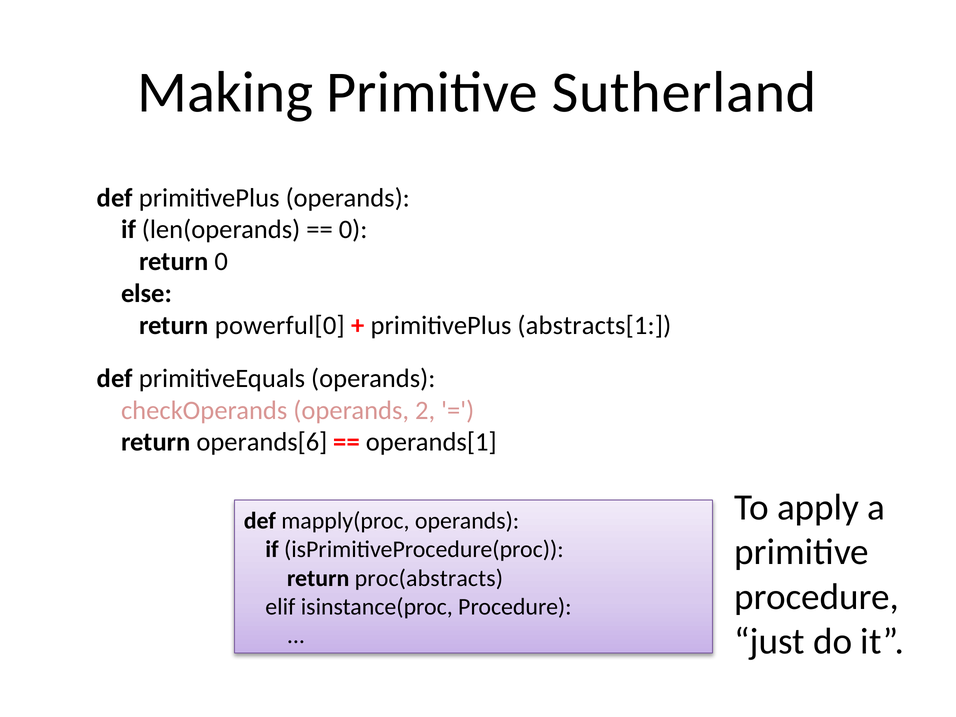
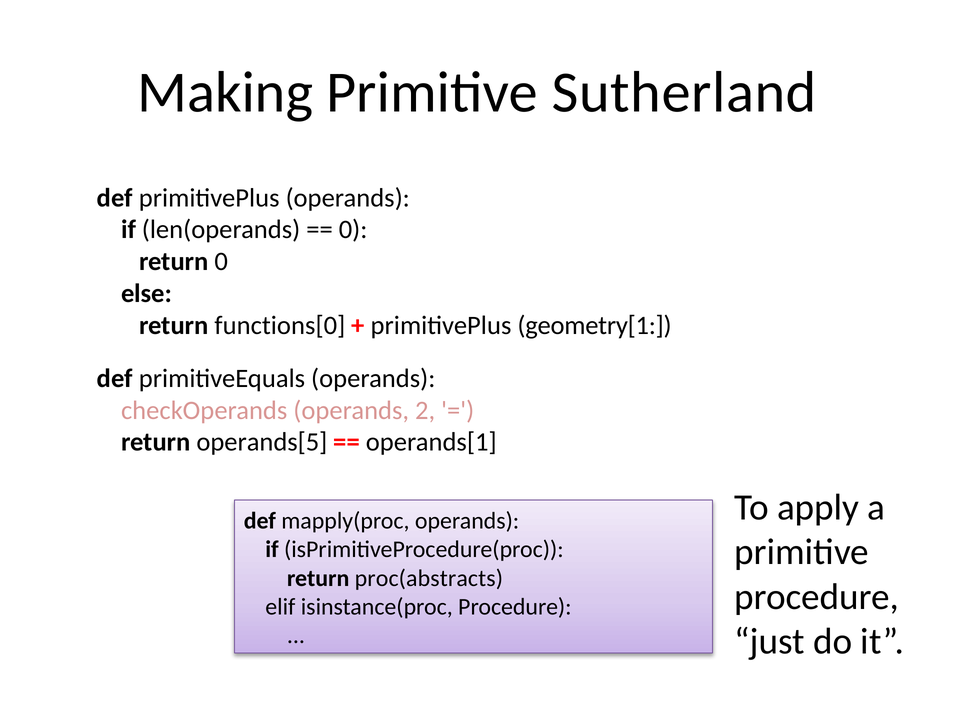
powerful[0: powerful[0 -> functions[0 (280, 325)
abstracts[1: abstracts[1 -> geometry[1 (595, 325)
operands[6: operands[6 -> operands[5 (262, 442)
